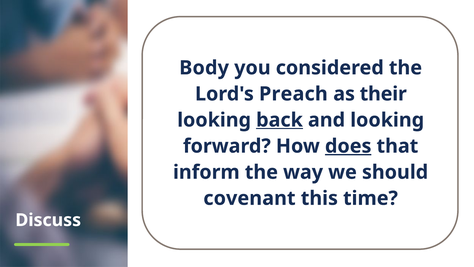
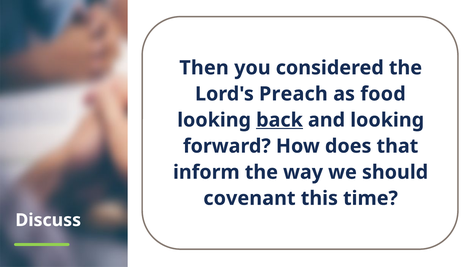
Body: Body -> Then (204, 68)
their: their -> food (383, 94)
does underline: present -> none (348, 146)
